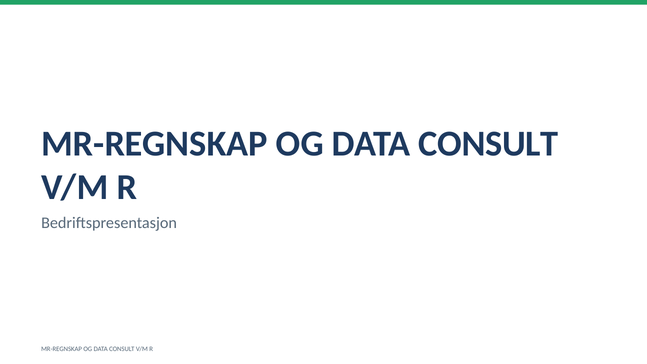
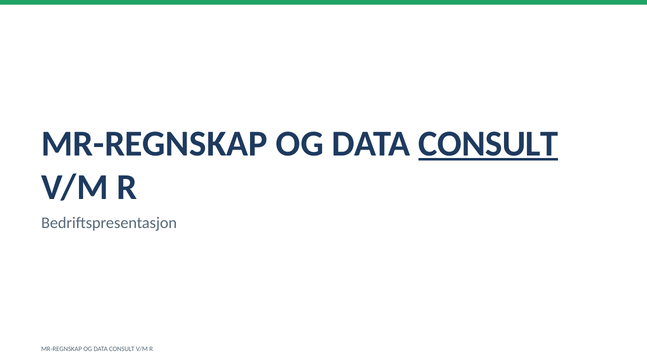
CONSULT underline: none -> present (488, 143)
